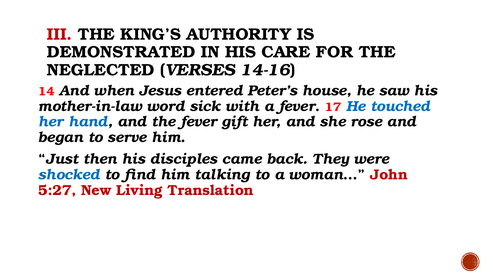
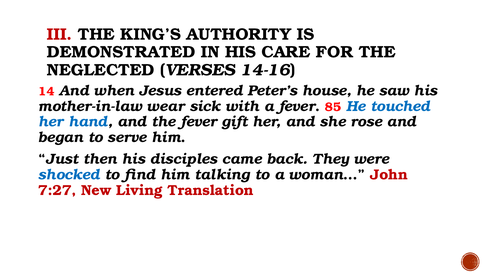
word: word -> wear (166, 106)
17: 17 -> 85 (333, 107)
5:27: 5:27 -> 7:27 (57, 190)
